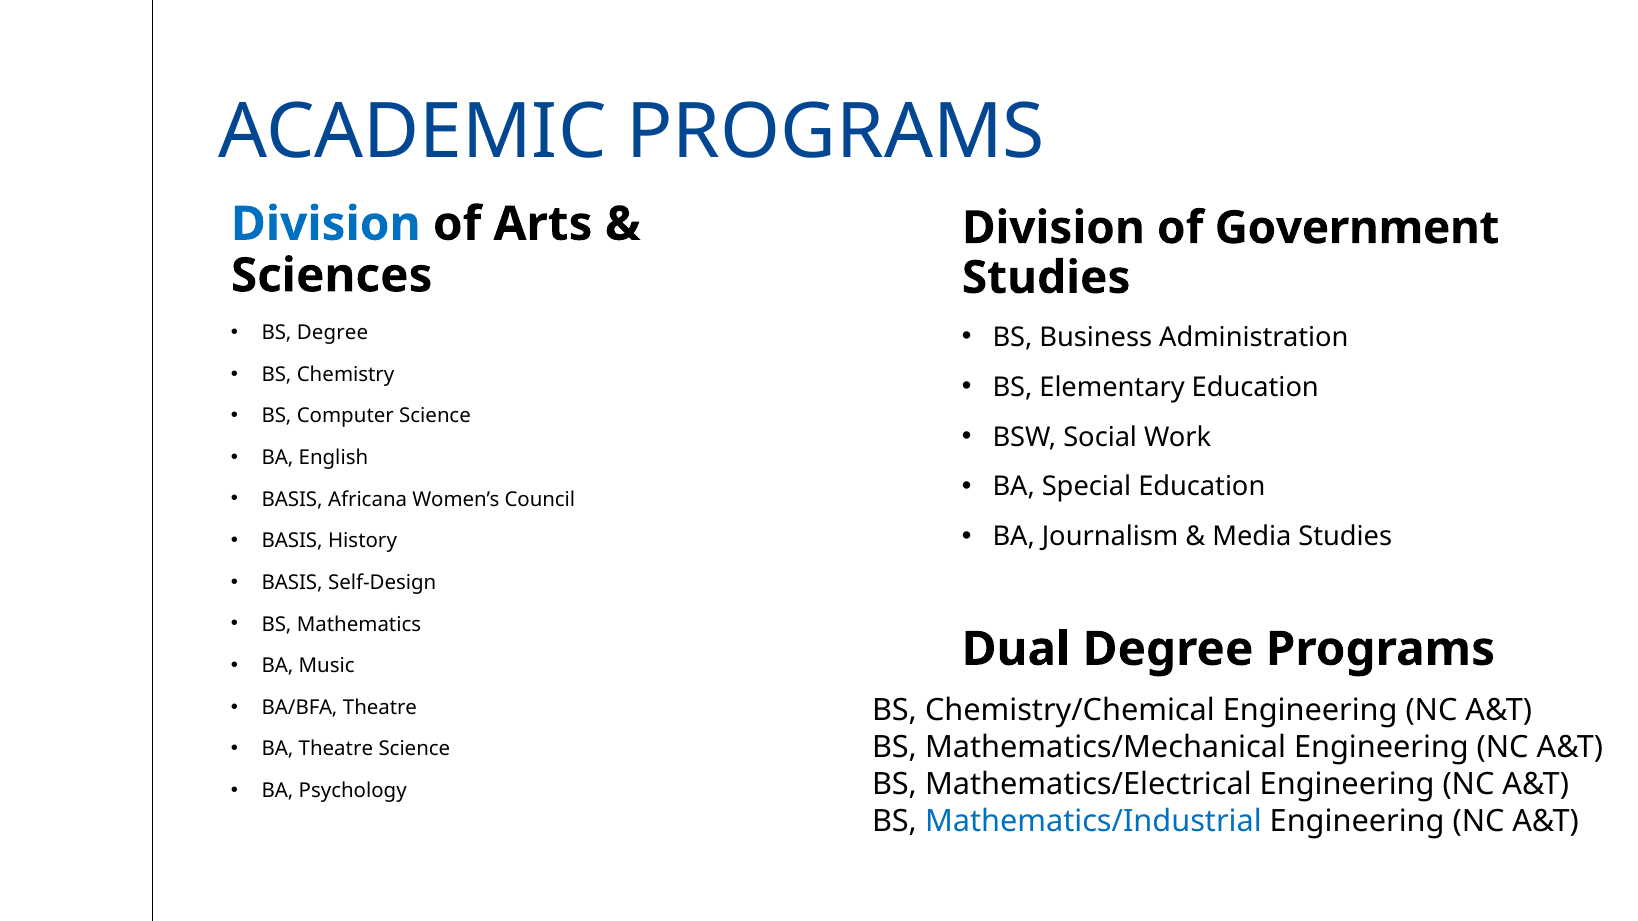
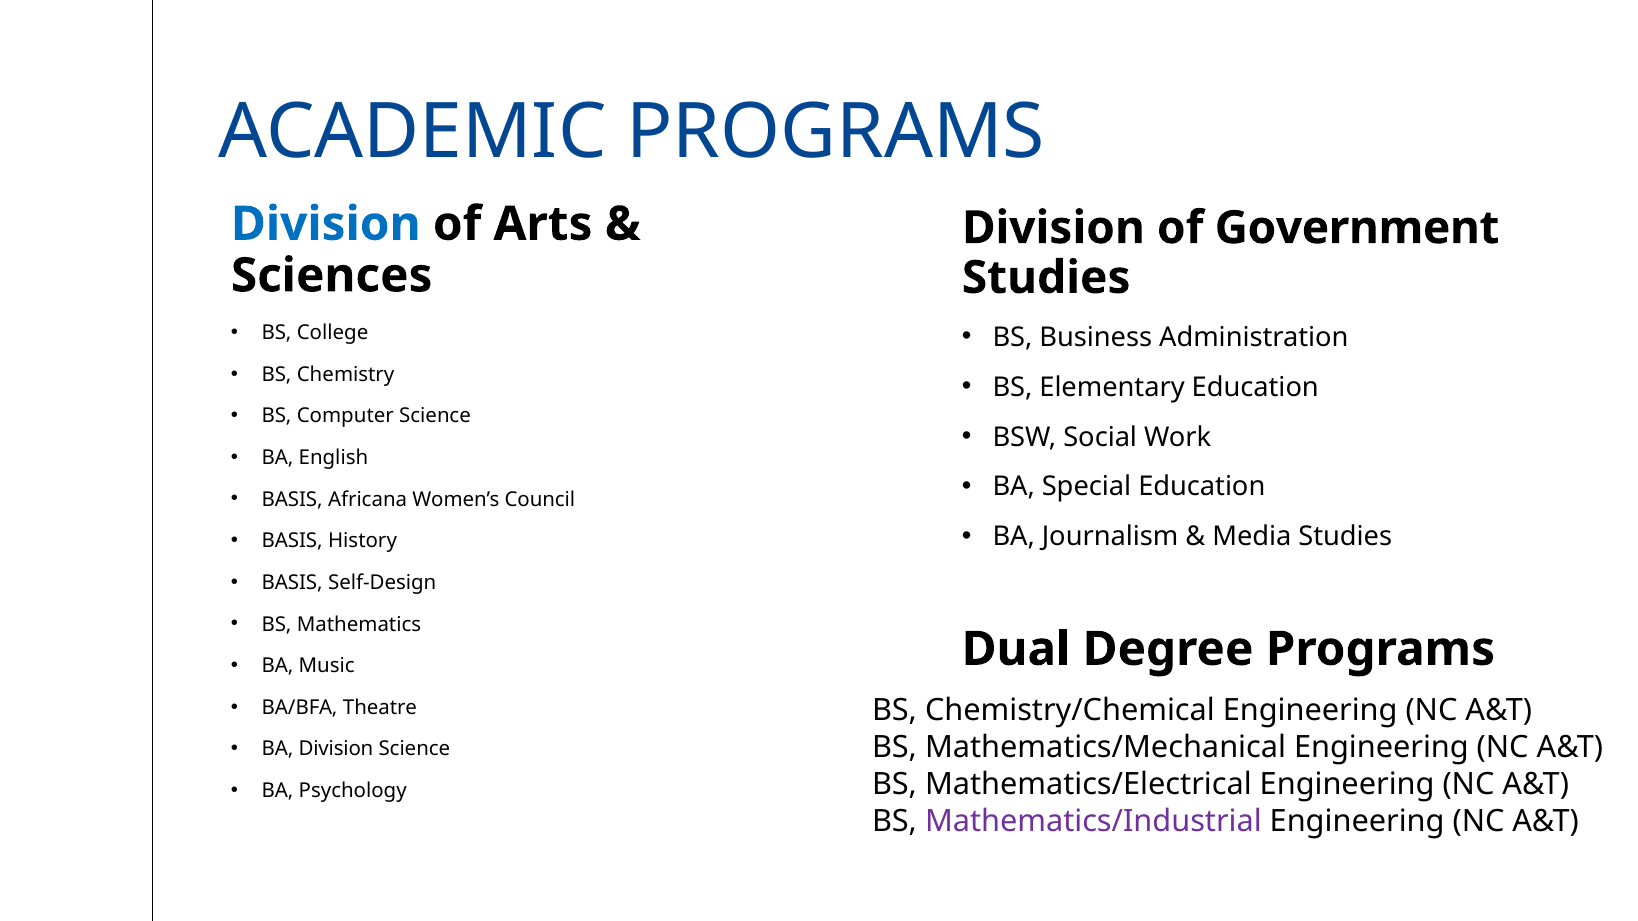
BS Degree: Degree -> College (333, 333)
BA Theatre: Theatre -> Division (336, 749)
Mathematics/Industrial colour: blue -> purple (1093, 821)
